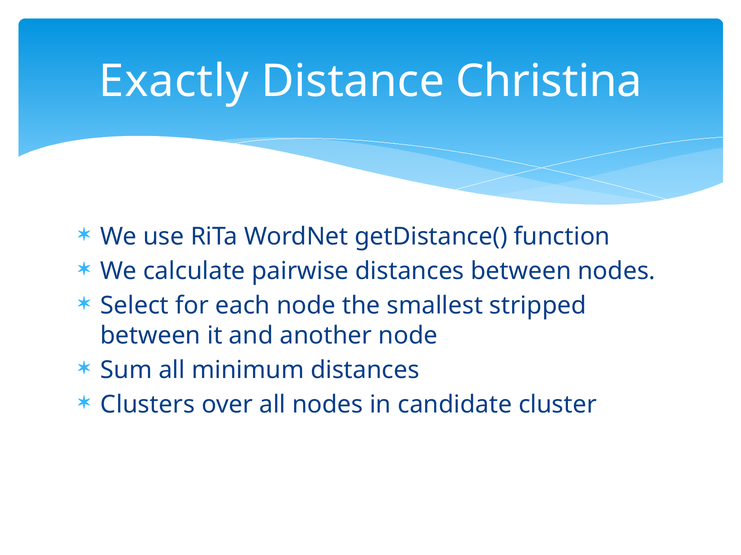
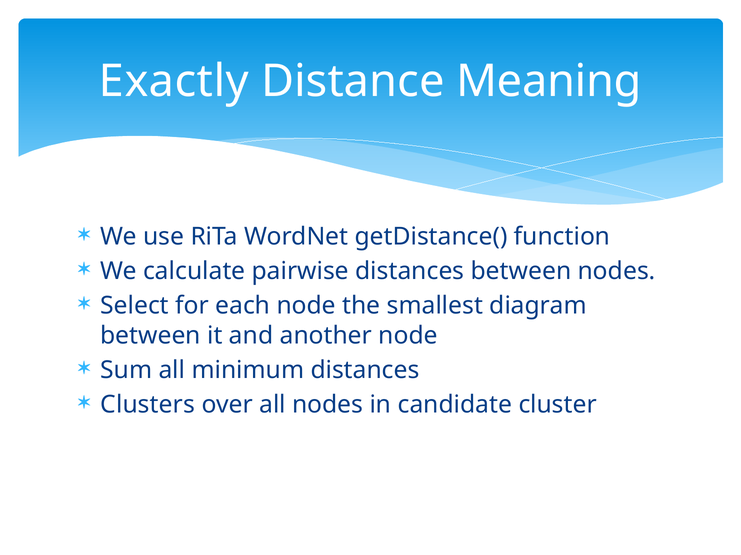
Christina: Christina -> Meaning (549, 81)
stripped: stripped -> diagram (538, 306)
